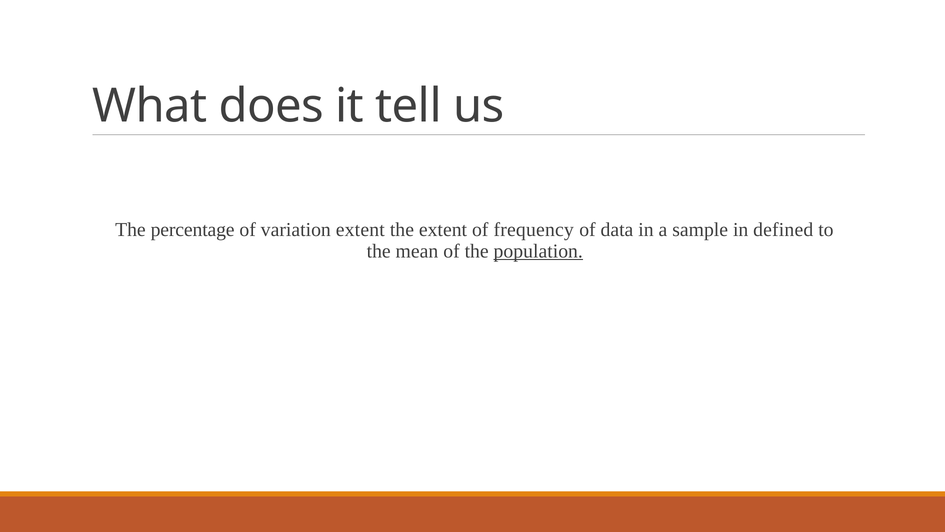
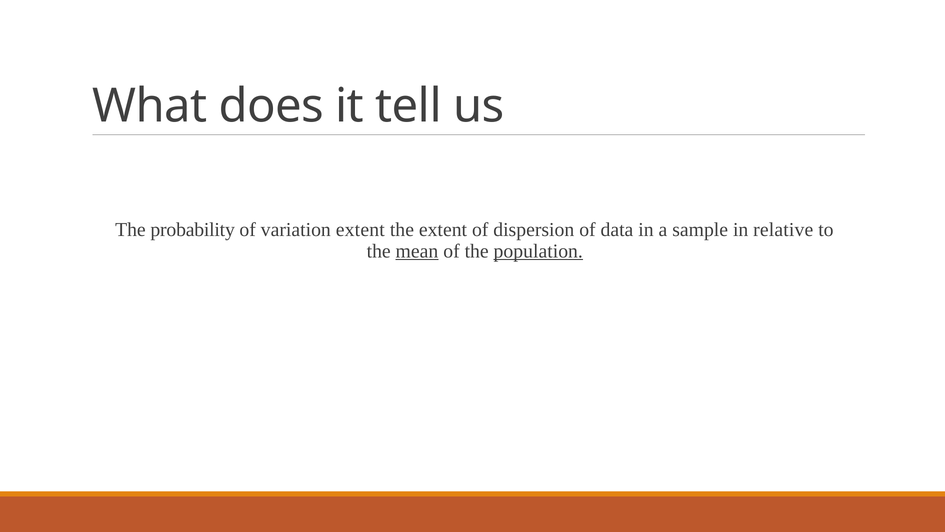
percentage: percentage -> probability (193, 230)
frequency: frequency -> dispersion (534, 230)
defined: defined -> relative (783, 230)
mean underline: none -> present (417, 251)
